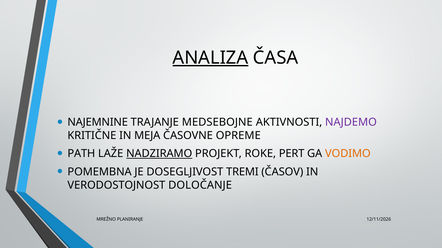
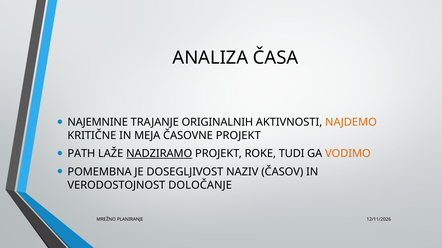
ANALIZA underline: present -> none (210, 58)
MEDSEBOJNE: MEDSEBOJNE -> ORIGINALNIH (217, 123)
NAJDEMO colour: purple -> orange (351, 123)
ČASOVNE OPREME: OPREME -> PROJEKT (238, 136)
PERT: PERT -> TUDI (292, 154)
TREMI: TREMI -> NAZIV (242, 172)
